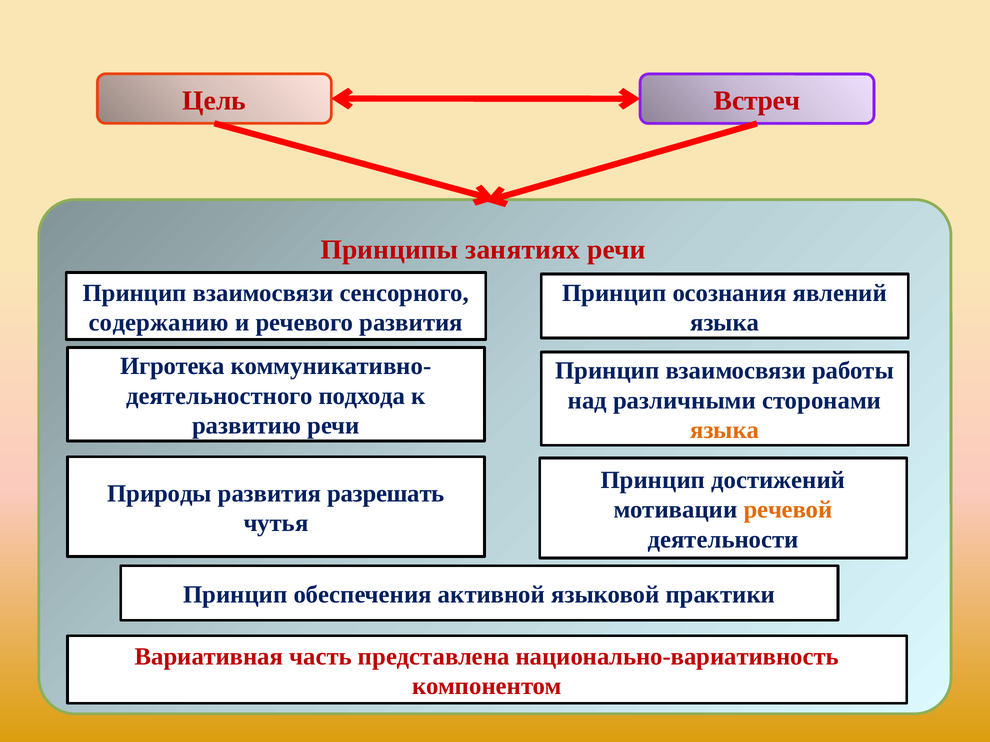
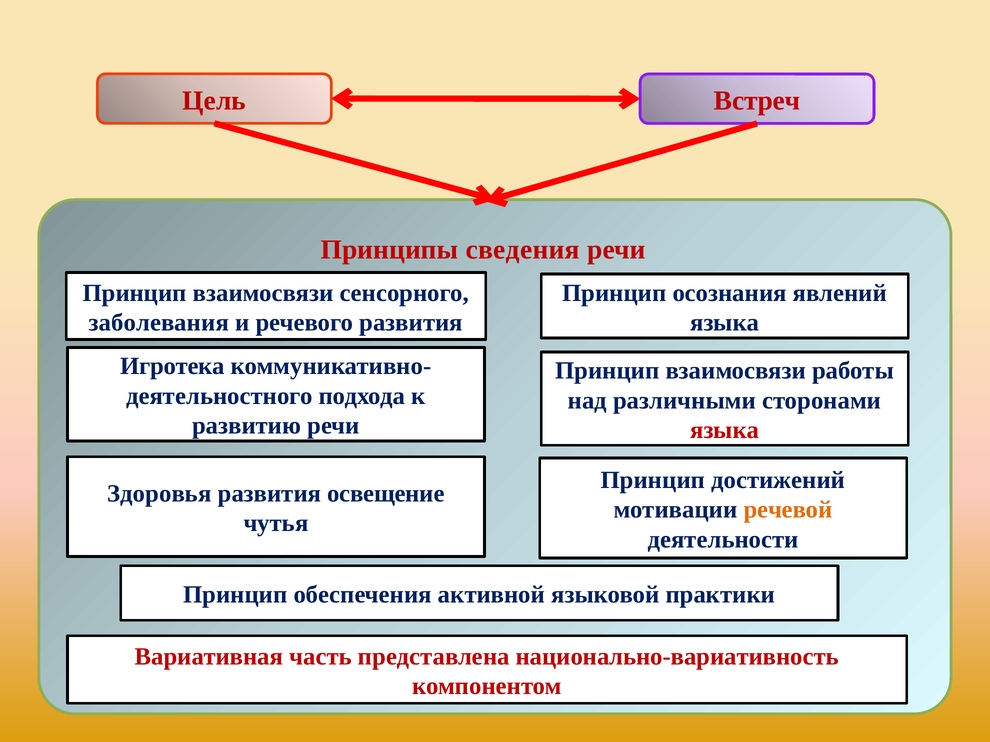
занятиях: занятиях -> сведения (523, 250)
содержанию: содержанию -> заболевания (159, 323)
языка colour: orange -> red (725, 430)
Природы: Природы -> Здоровья (159, 494)
разрешать: разрешать -> освещение (386, 494)
